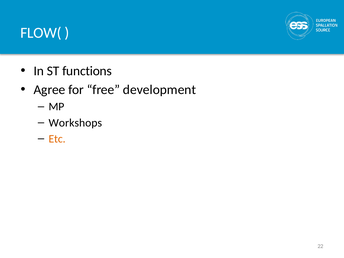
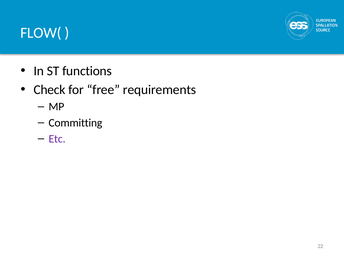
Agree: Agree -> Check (50, 90)
development: development -> requirements (160, 90)
Workshops: Workshops -> Committing (75, 123)
Etc colour: orange -> purple (57, 139)
